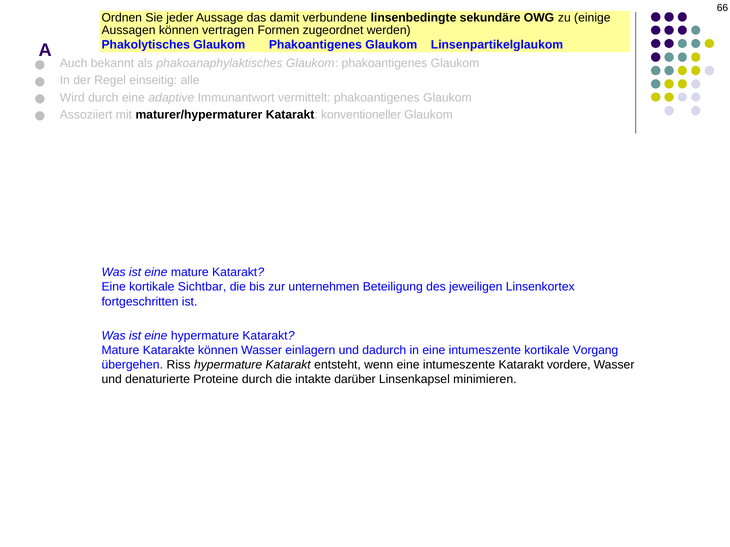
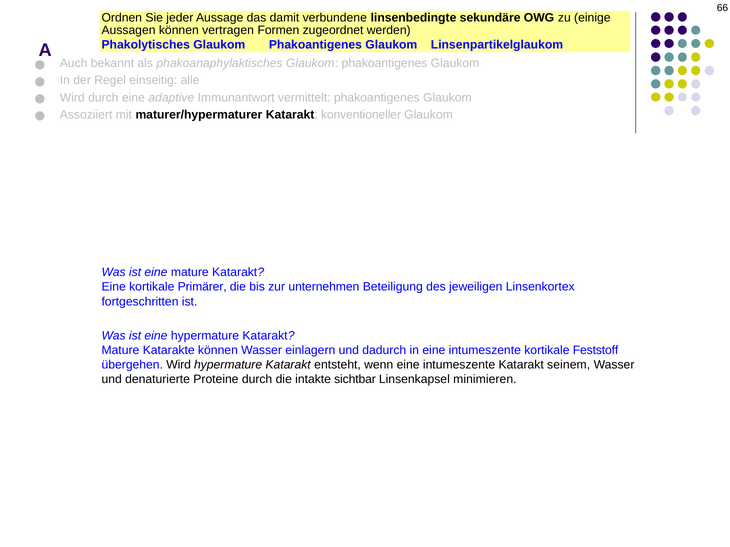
Sichtbar: Sichtbar -> Primärer (202, 287)
Vorgang: Vorgang -> Feststoff (596, 350)
übergehen Riss: Riss -> Wird (179, 365)
vordere: vordere -> seinem (569, 365)
darüber: darüber -> sichtbar (355, 380)
